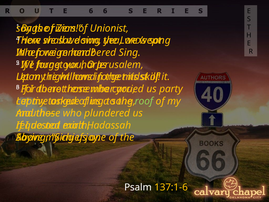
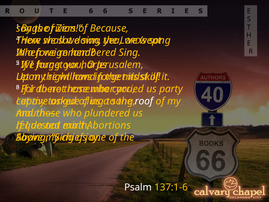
Unionist: Unionist -> Because (109, 28)
roof colour: light green -> white (144, 101)
Hadassah: Hadassah -> Abortions (109, 125)
